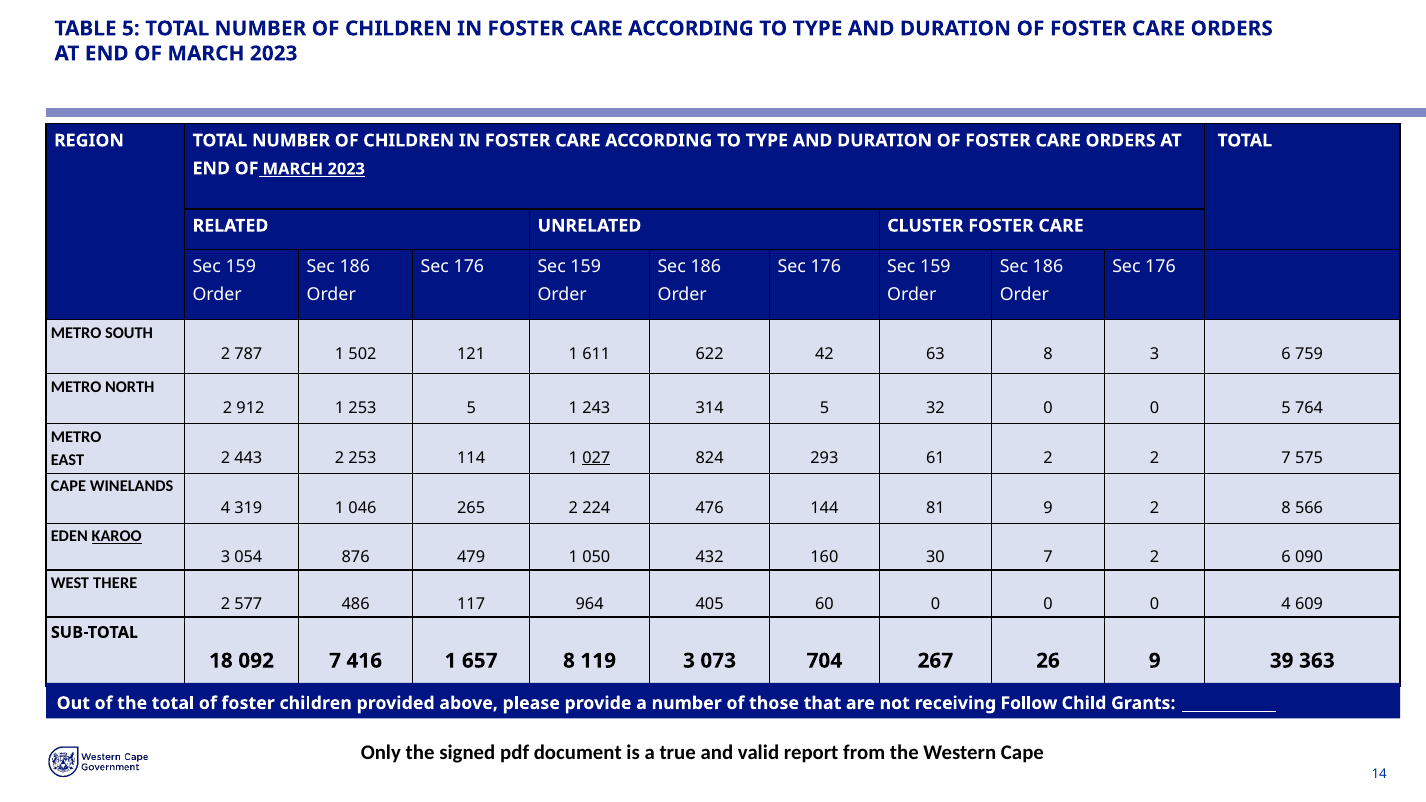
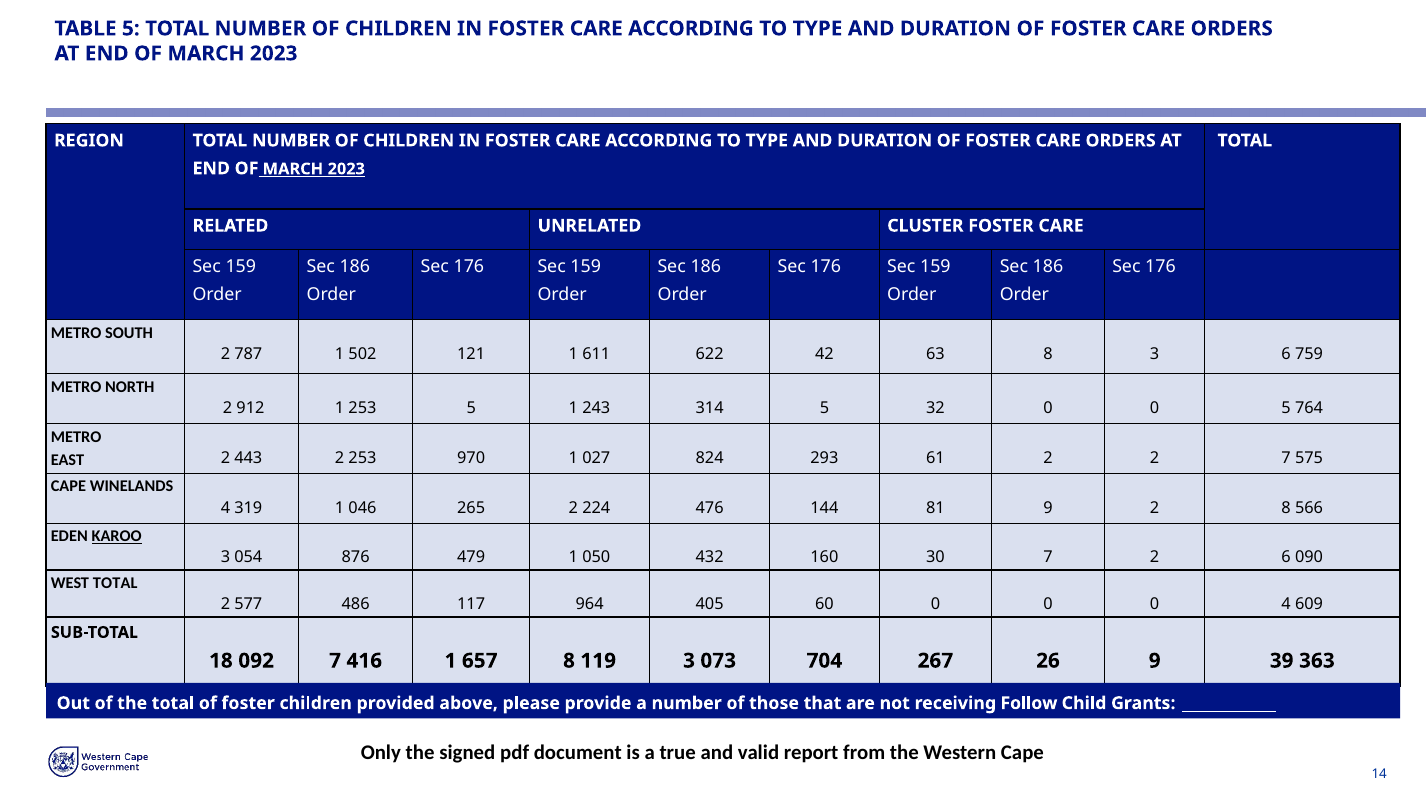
114: 114 -> 970 (471, 458)
027 underline: present -> none (596, 458)
WEST THERE: THERE -> TOTAL (115, 584)
